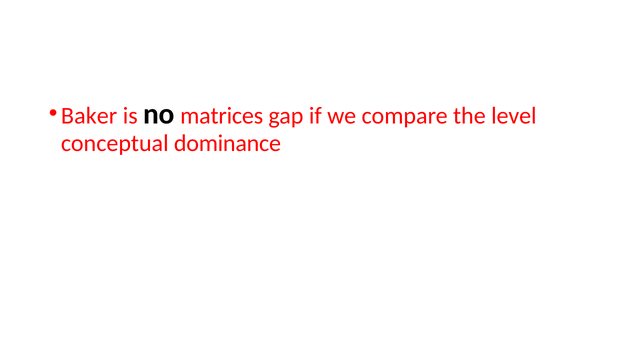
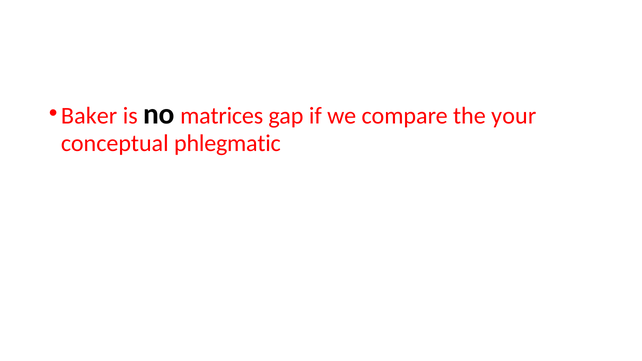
level: level -> your (514, 116)
dominance: dominance -> phlegmatic (227, 143)
